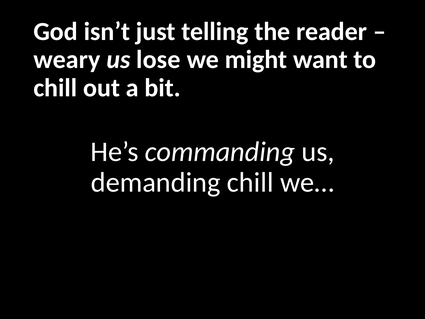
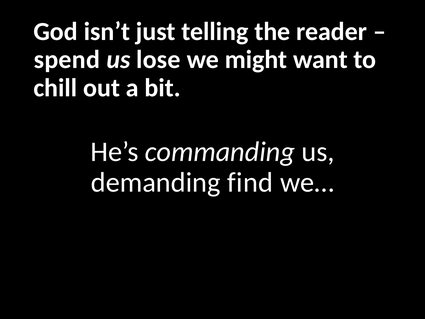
weary: weary -> spend (67, 60)
demanding chill: chill -> find (250, 182)
